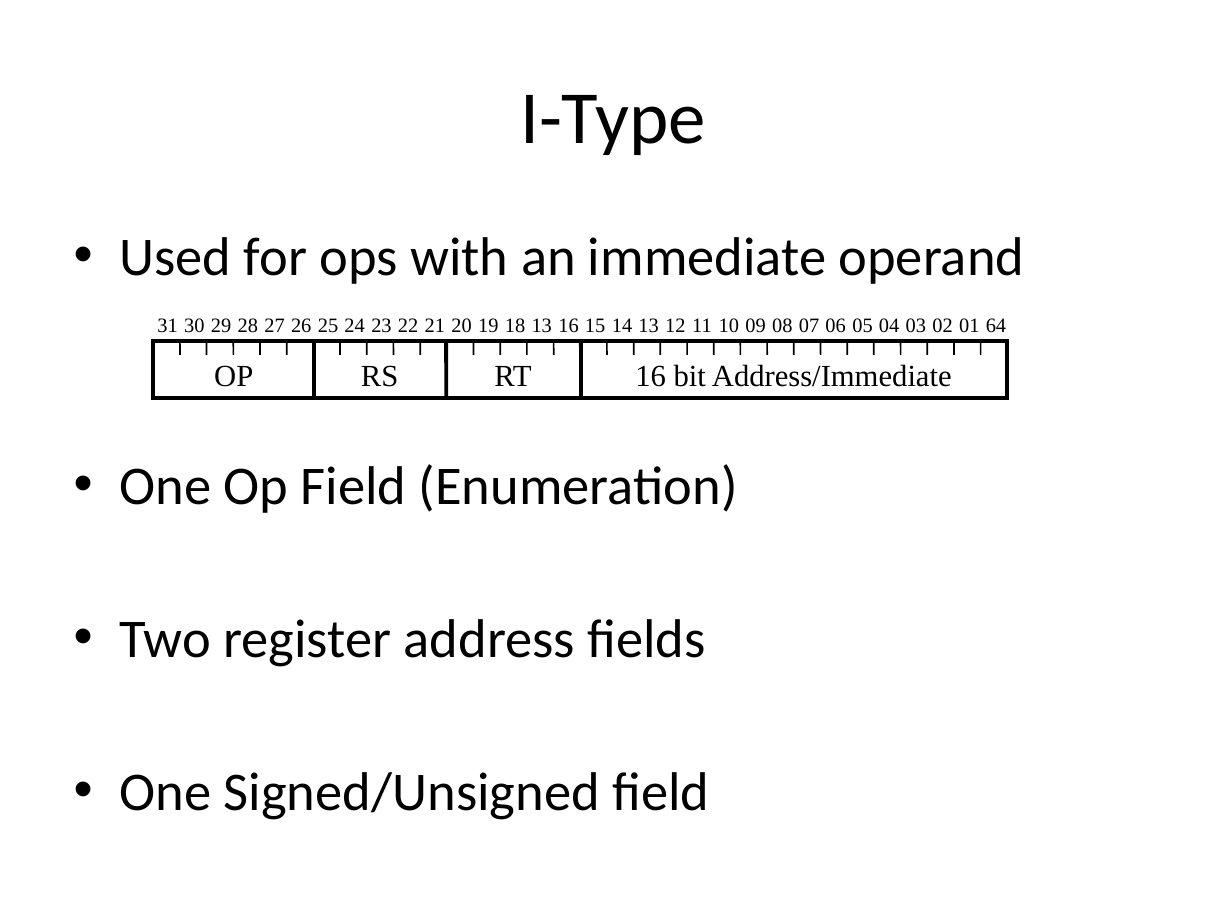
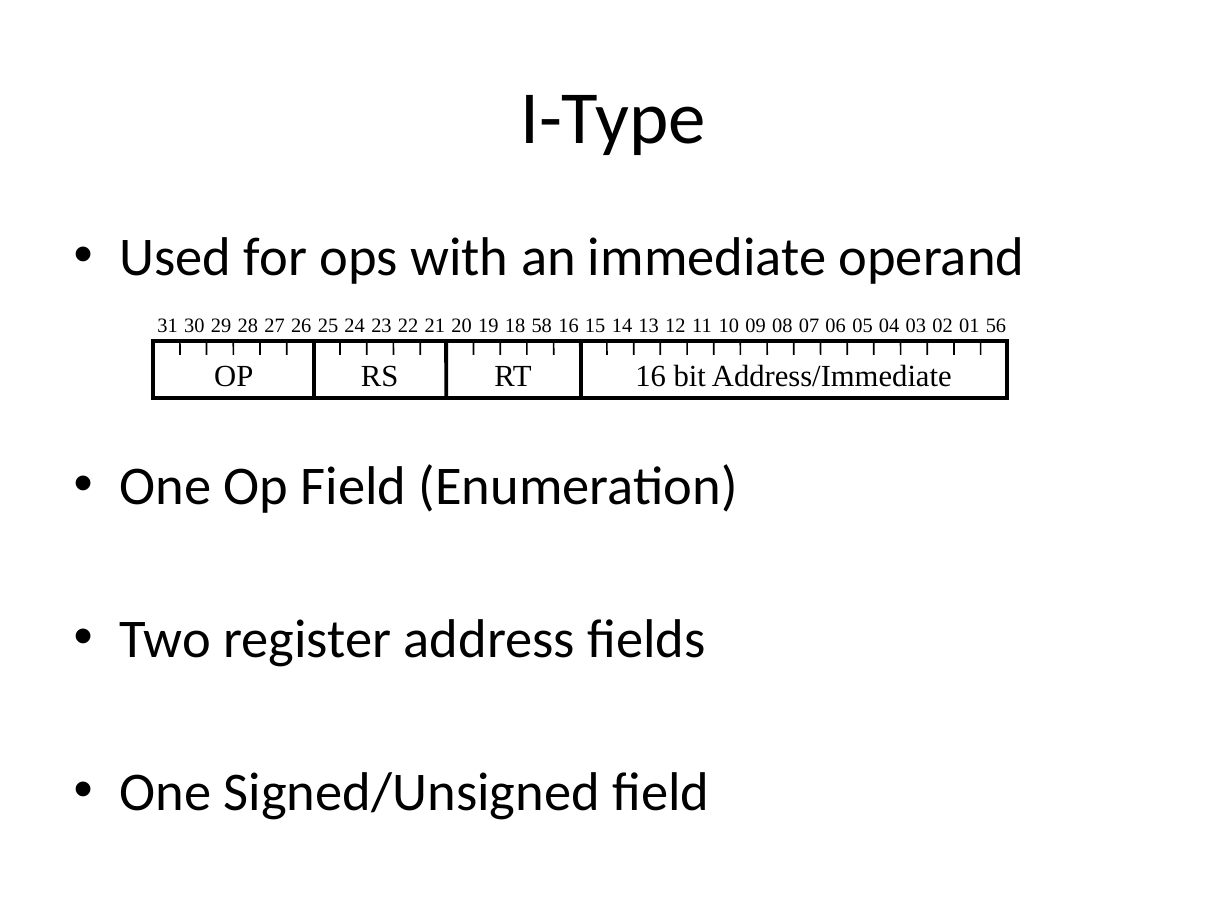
18 13: 13 -> 58 (542, 326)
64: 64 -> 56 (996, 326)
